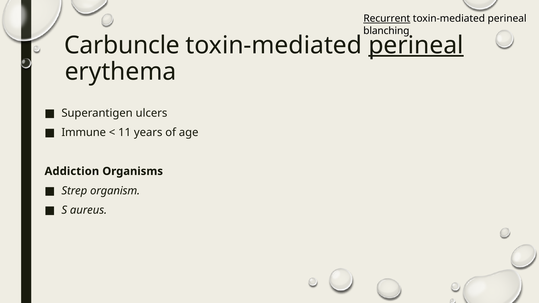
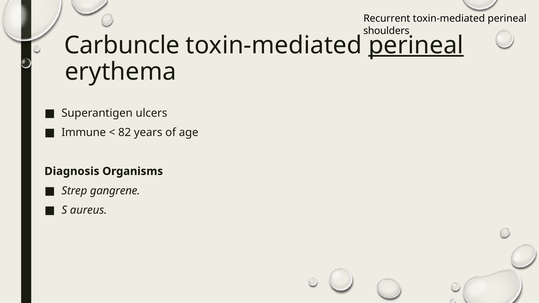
Recurrent underline: present -> none (387, 19)
blanching: blanching -> shoulders (386, 31)
11: 11 -> 82 (125, 133)
Addiction: Addiction -> Diagnosis (72, 171)
organism: organism -> gangrene (115, 191)
